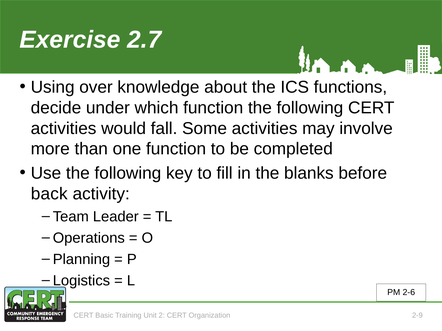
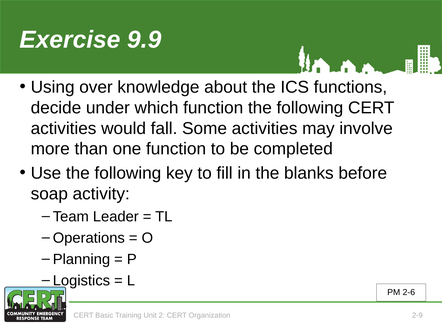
2.7: 2.7 -> 9.9 (144, 40)
back: back -> soap (49, 194)
